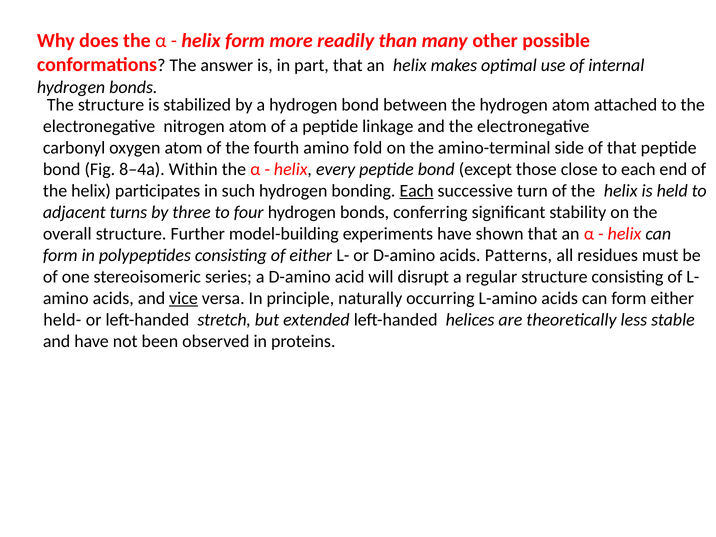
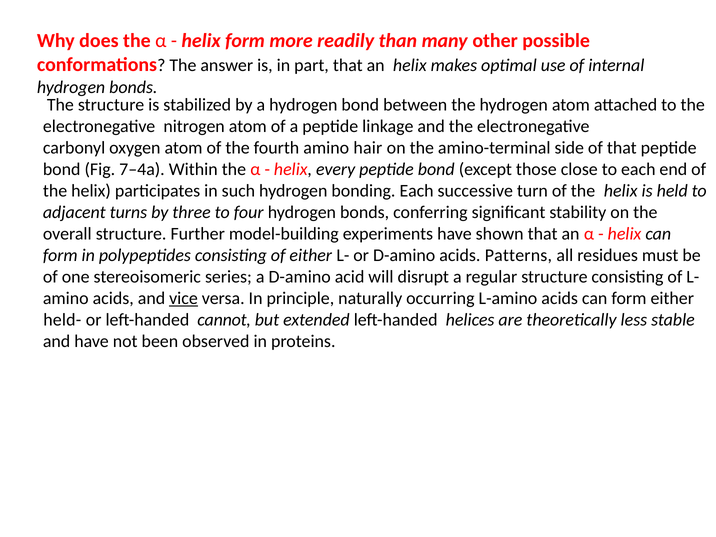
fold: fold -> hair (368, 148)
8–4a: 8–4a -> 7–4a (142, 169)
Each underline: present -> none (417, 191)
stretch: stretch -> cannot (224, 320)
